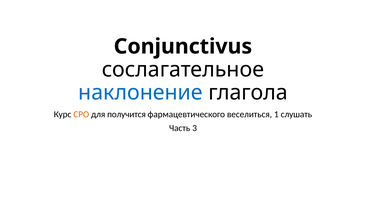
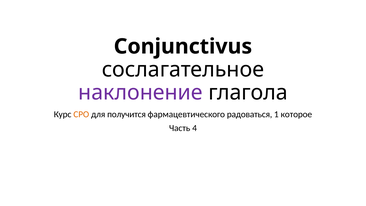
наклонение colour: blue -> purple (140, 93)
веселиться: веселиться -> радоваться (250, 114)
слушать: слушать -> которое (296, 114)
3: 3 -> 4 (195, 128)
